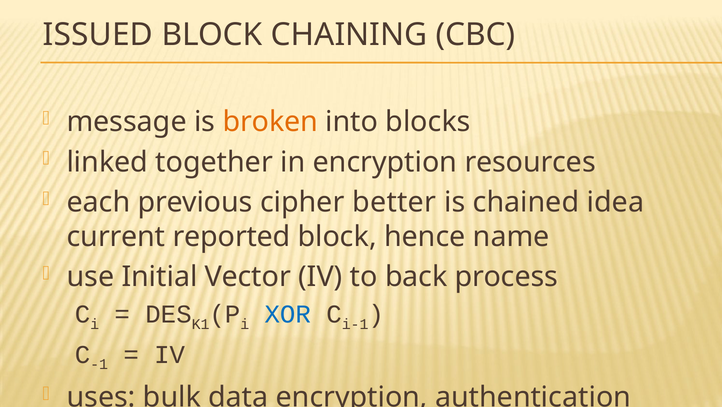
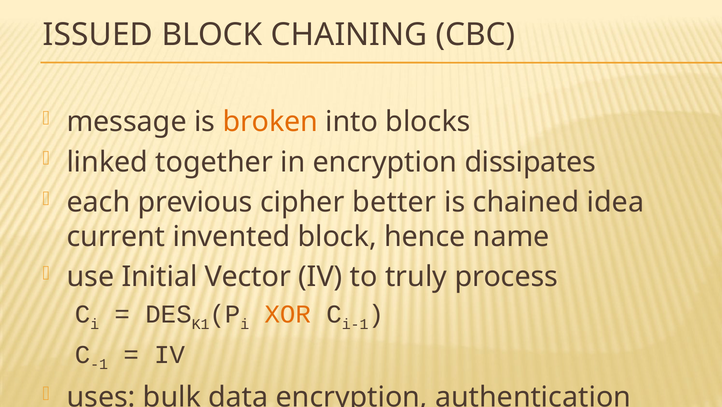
resources: resources -> dissipates (530, 162)
reported: reported -> invented (232, 237)
back: back -> truly (416, 277)
XOR colour: blue -> orange (288, 314)
